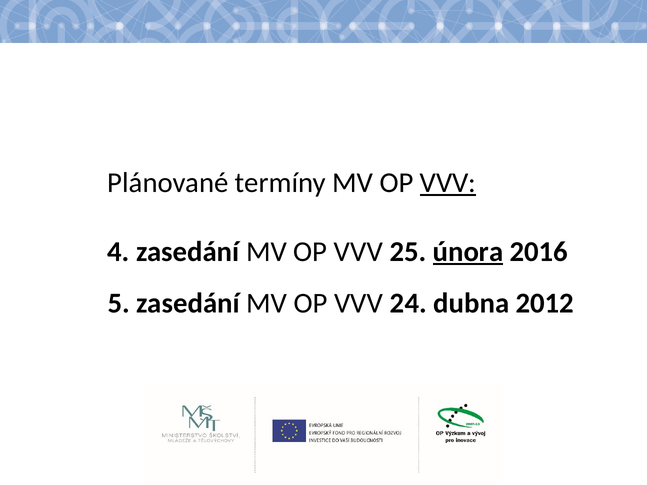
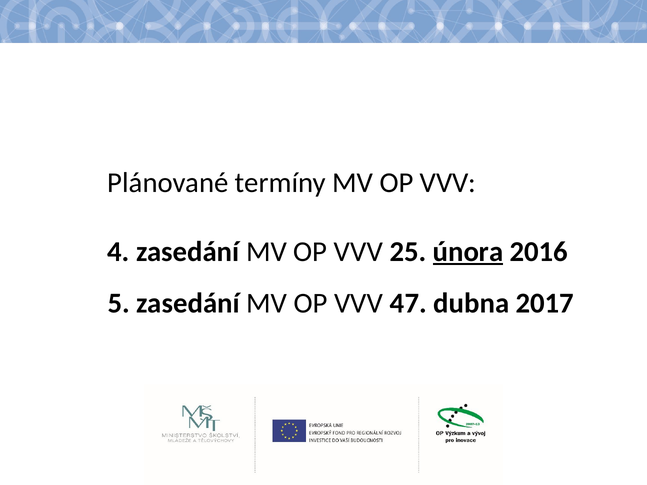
VVV underline: present -> none (448, 183)
24: 24 -> 47 (408, 303)
2012: 2012 -> 2017 (545, 303)
